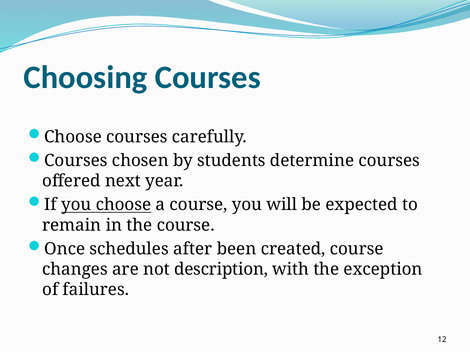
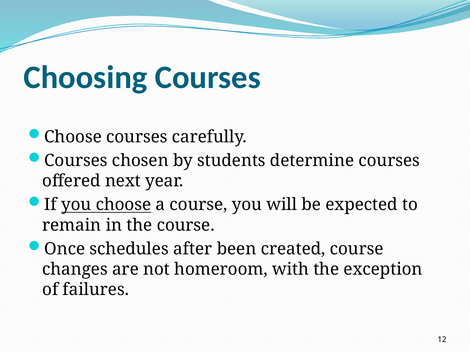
description: description -> homeroom (221, 270)
